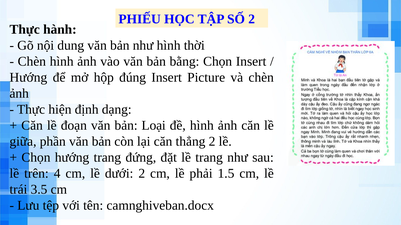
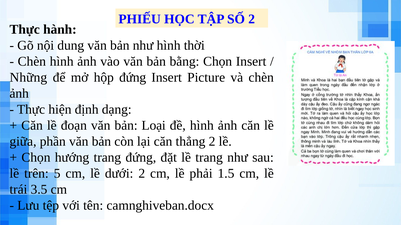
Hướng: Hướng -> Những (28, 78)
hộp đúng: đúng -> đứng (133, 78)
4: 4 -> 5 (57, 174)
